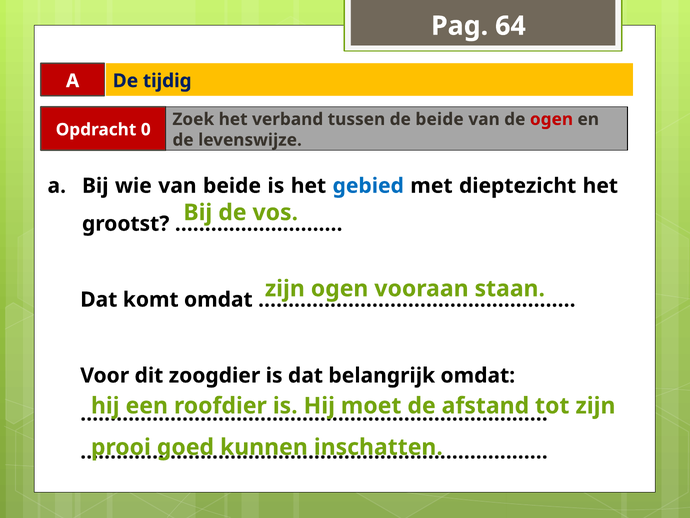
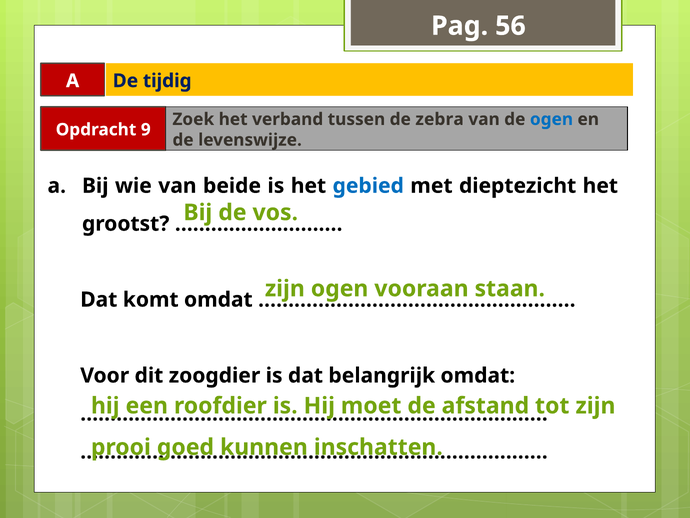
64: 64 -> 56 (510, 26)
de beide: beide -> zebra (440, 119)
ogen colour: red -> blue (551, 119)
0: 0 -> 9 (146, 130)
